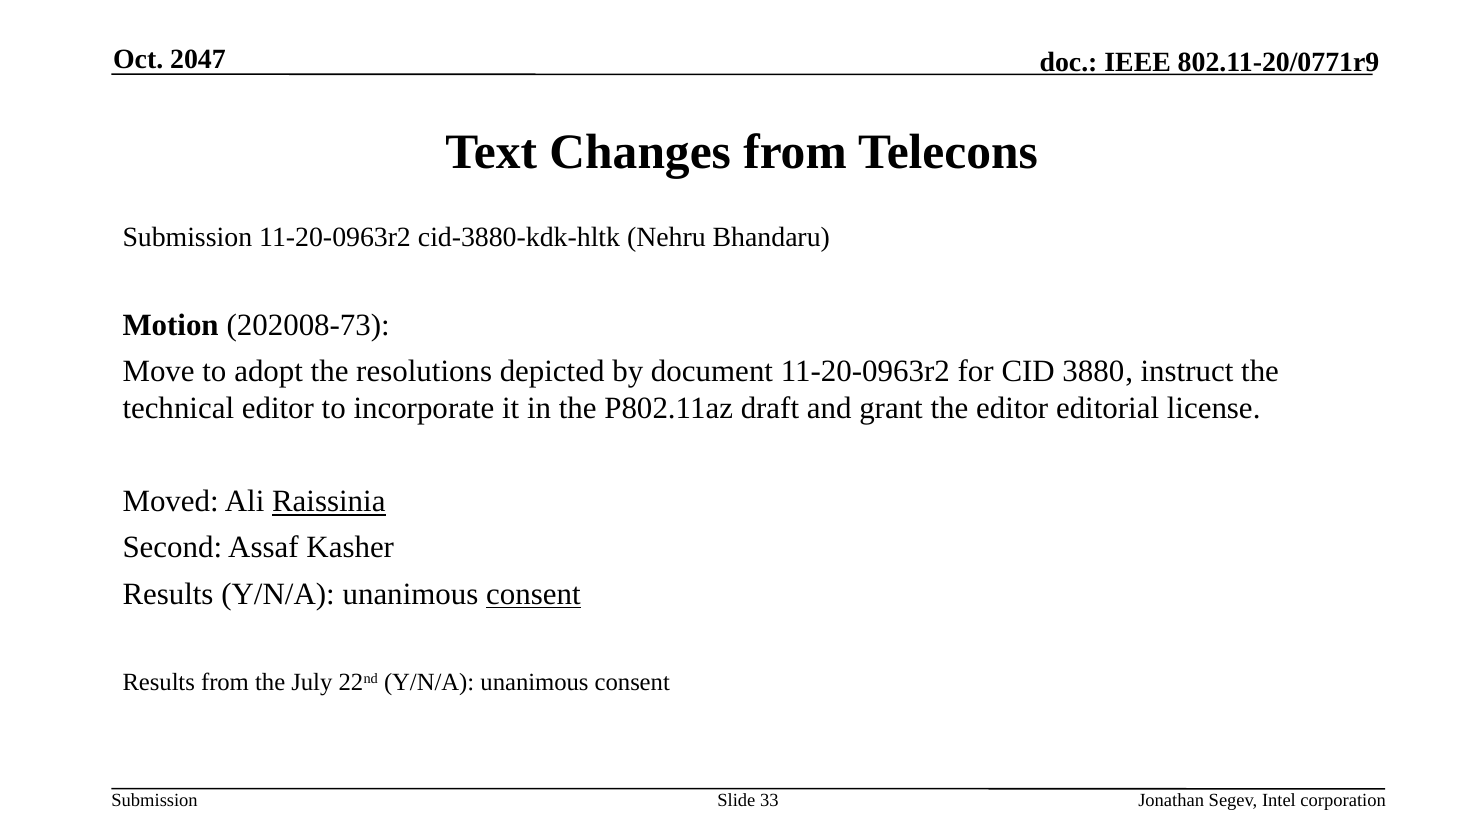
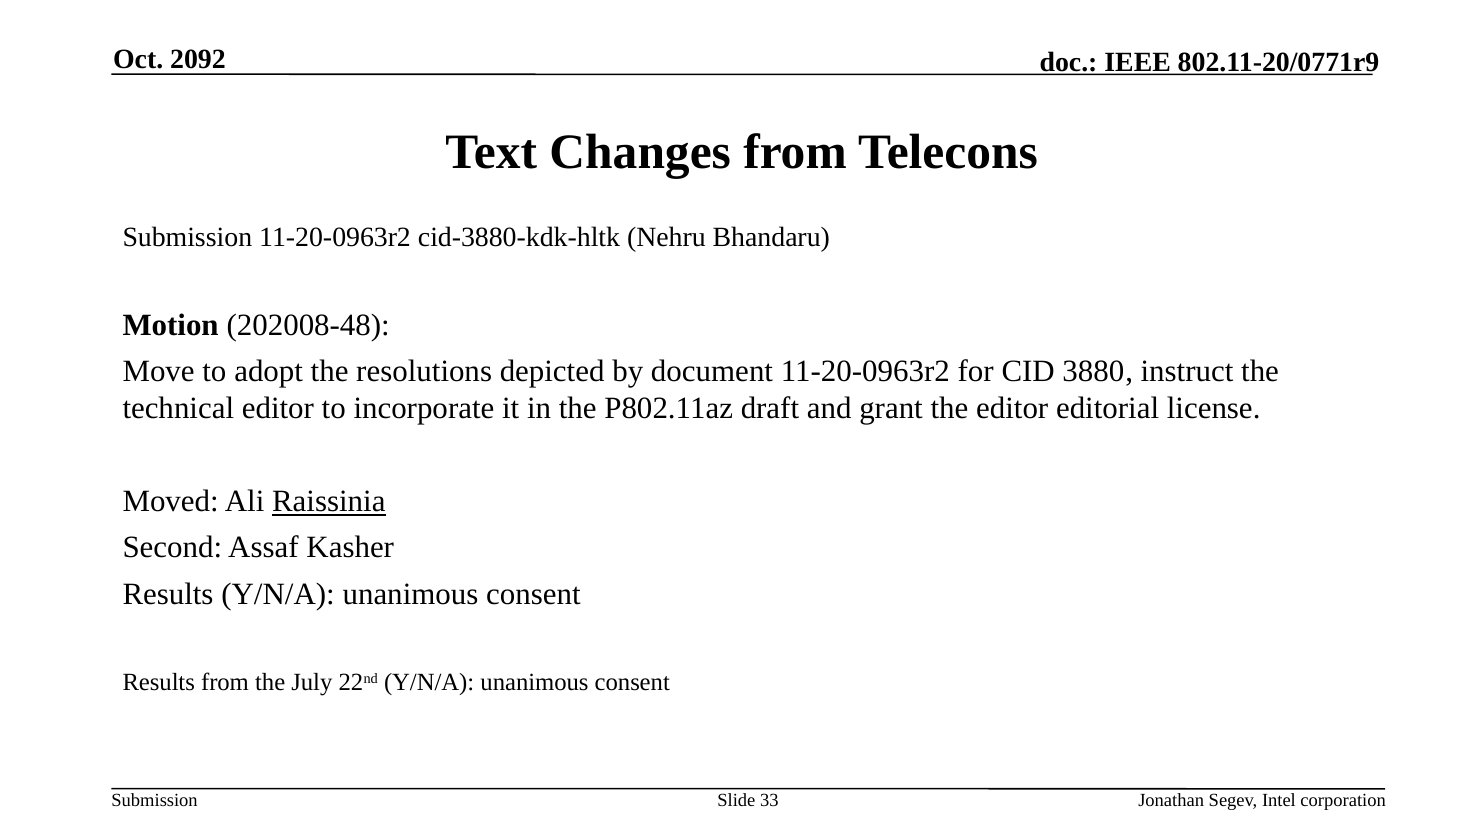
2047: 2047 -> 2092 (198, 59)
202008-73: 202008-73 -> 202008-48 (308, 325)
consent underline: present -> none (533, 594)
